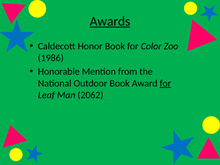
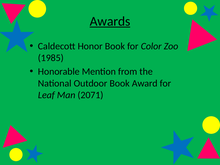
1986: 1986 -> 1985 (51, 58)
for underline: present -> none (165, 83)
2062: 2062 -> 2071 (90, 95)
